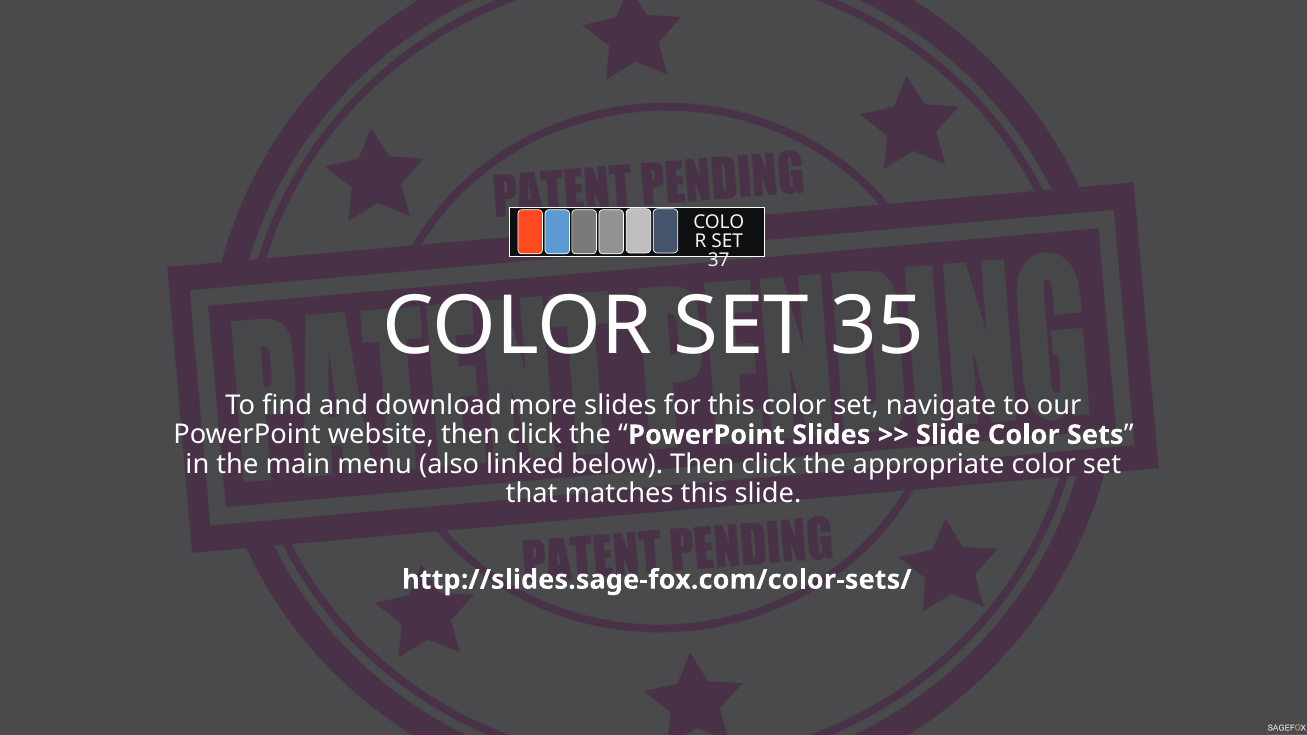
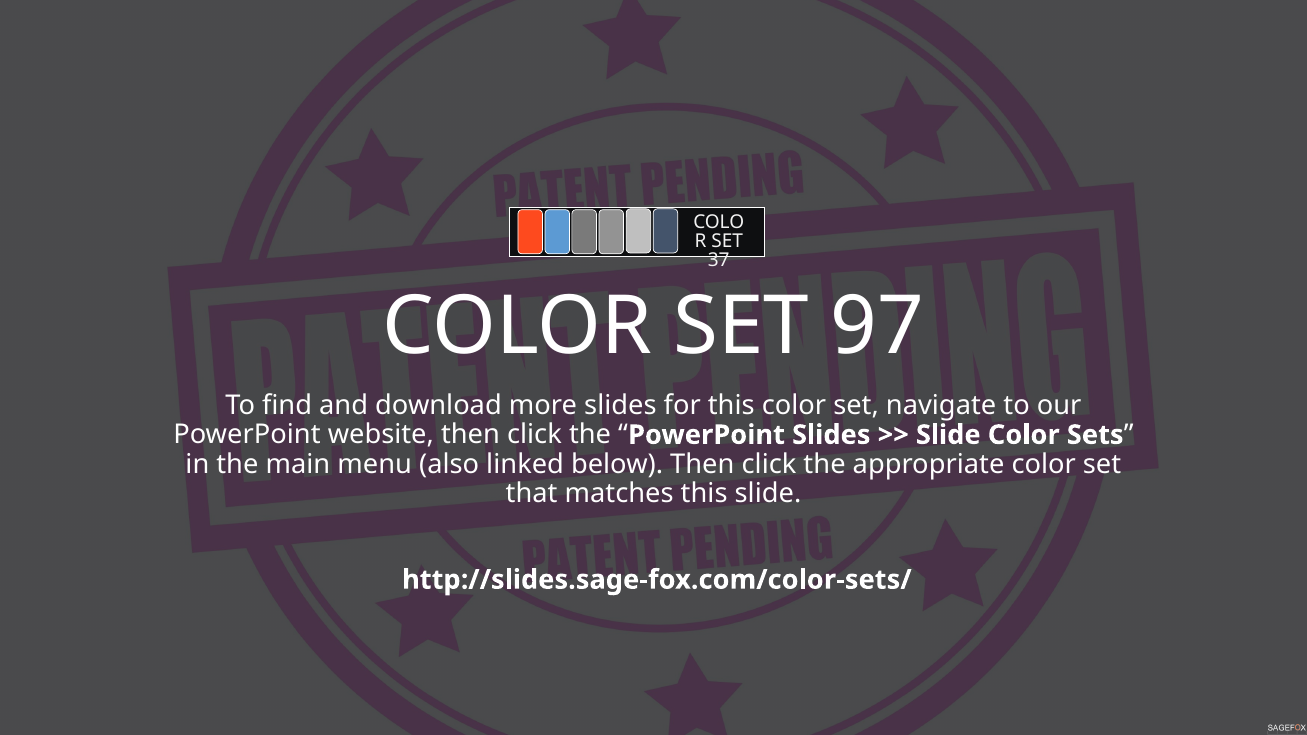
35: 35 -> 97 (877, 327)
